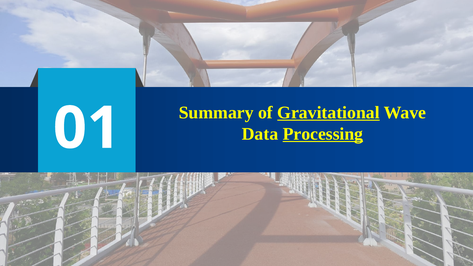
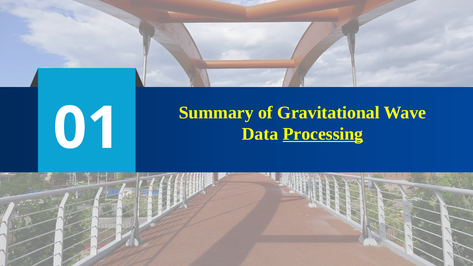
Gravitational underline: present -> none (328, 113)
